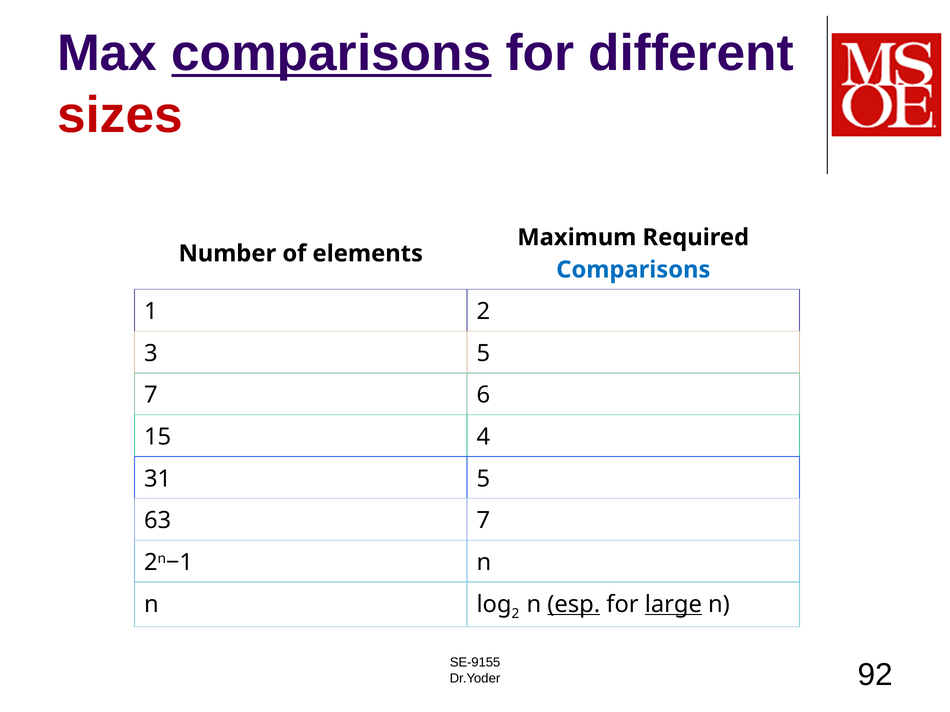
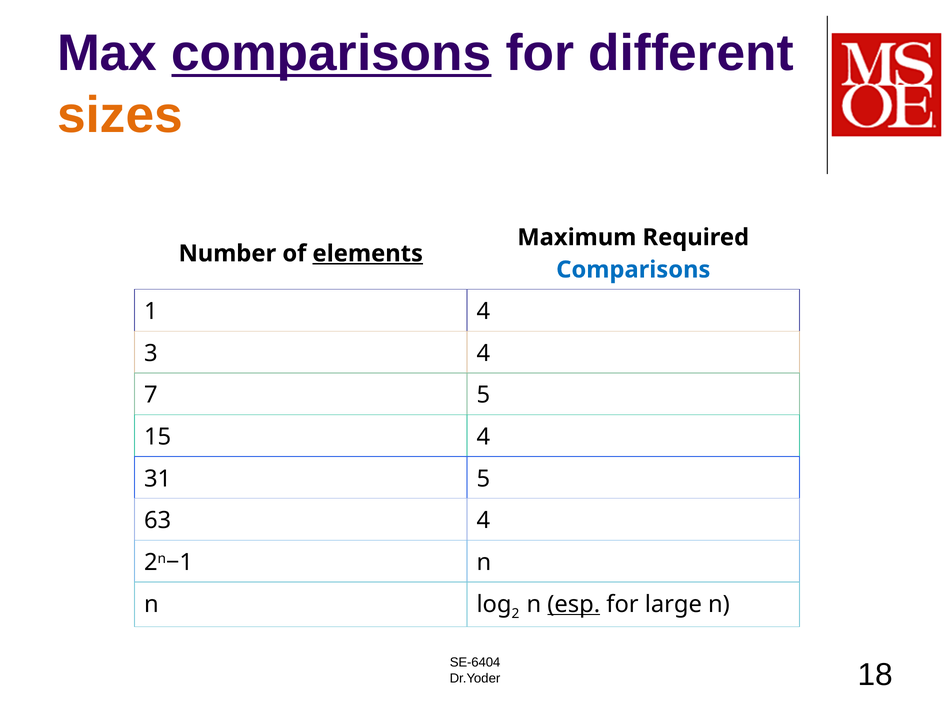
sizes colour: red -> orange (120, 115)
elements underline: none -> present (368, 254)
1 2: 2 -> 4 (483, 312)
3 5: 5 -> 4 (483, 354)
7 6: 6 -> 5 (483, 395)
63 7: 7 -> 4 (483, 521)
large underline: present -> none (673, 605)
SE-9155: SE-9155 -> SE-6404 (475, 663)
92: 92 -> 18 (875, 675)
